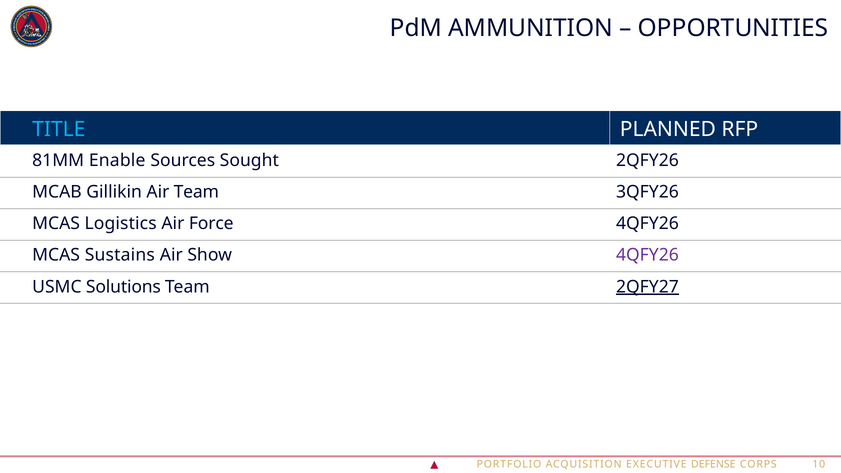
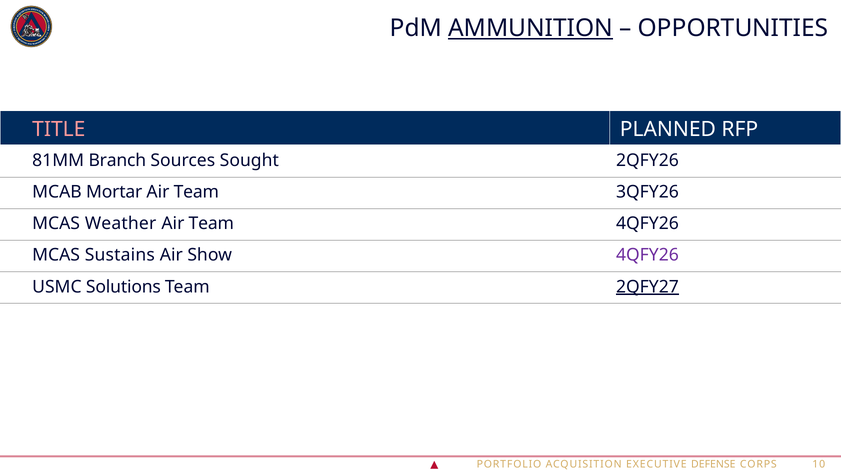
AMMUNITION underline: none -> present (531, 28)
TITLE colour: light blue -> pink (59, 129)
Enable: Enable -> Branch (117, 161)
Gillikin: Gillikin -> Mortar (114, 192)
Logistics: Logistics -> Weather (121, 224)
Force: Force -> Team (211, 224)
